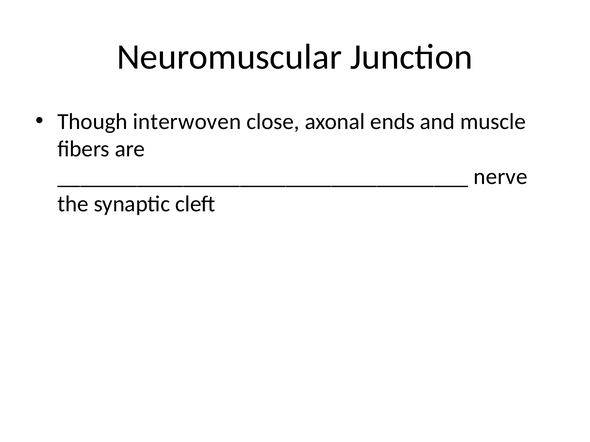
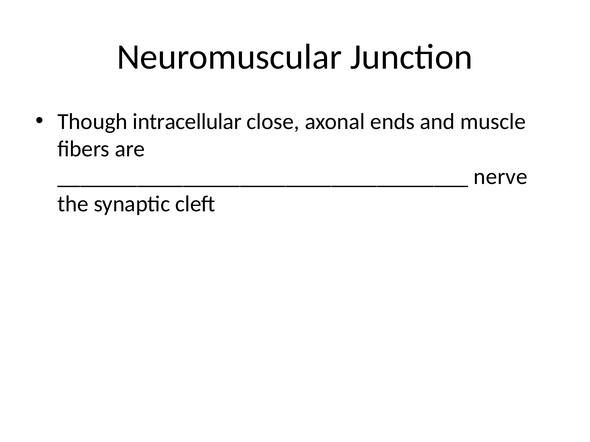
interwoven: interwoven -> intracellular (187, 122)
